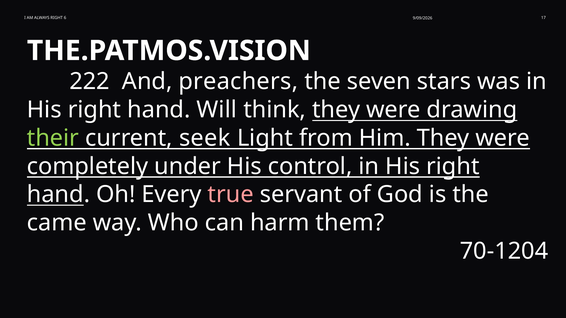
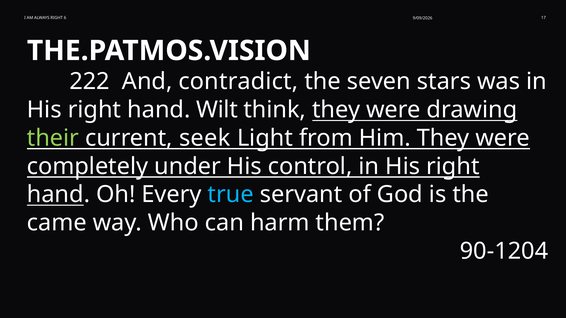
preachers: preachers -> contradict (238, 82)
Will: Will -> Wilt (217, 110)
true colour: pink -> light blue (231, 195)
70-1204: 70-1204 -> 90-1204 (504, 251)
